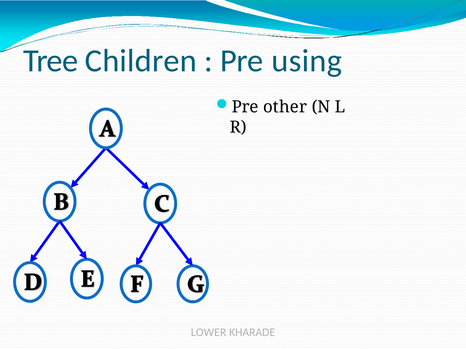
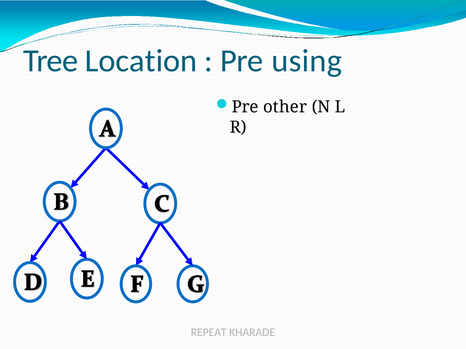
Children: Children -> Location (141, 61)
LOWER: LOWER -> REPEAT (209, 333)
